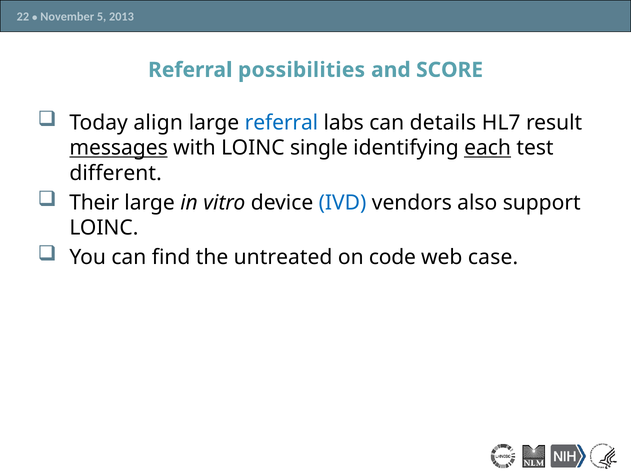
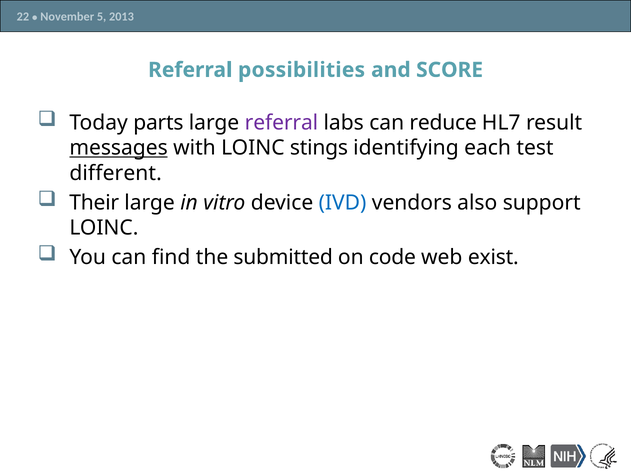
align: align -> parts (158, 122)
referral colour: blue -> purple (281, 122)
details: details -> reduce (443, 122)
single: single -> stings (319, 148)
each underline: present -> none (488, 148)
untreated: untreated -> submitted (283, 257)
case: case -> exist (493, 257)
